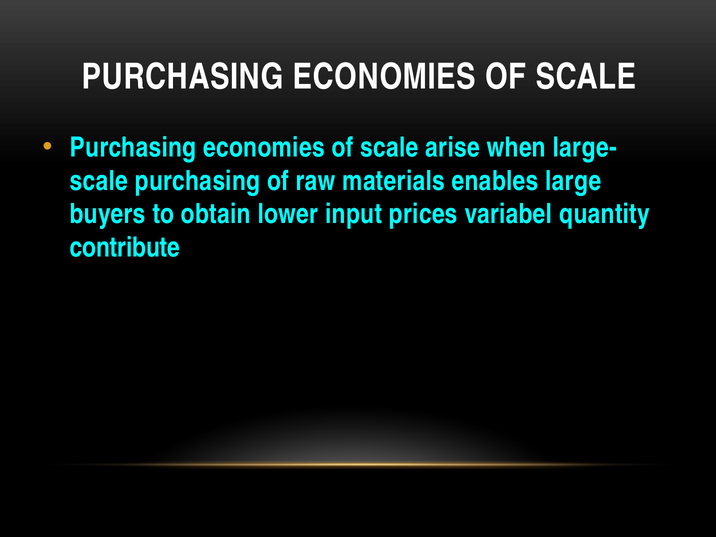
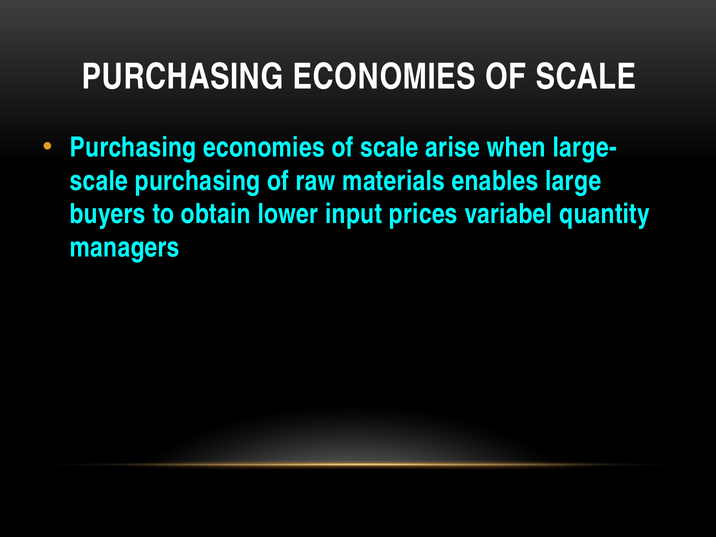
contribute: contribute -> managers (125, 248)
